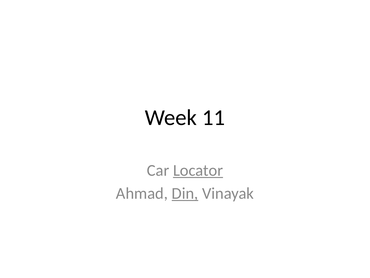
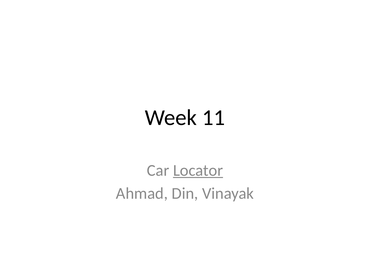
Din underline: present -> none (185, 193)
